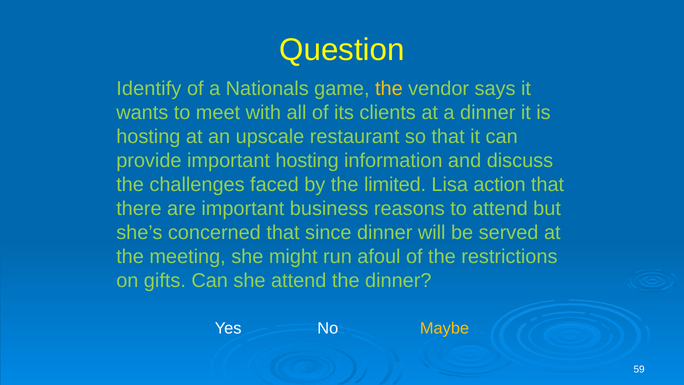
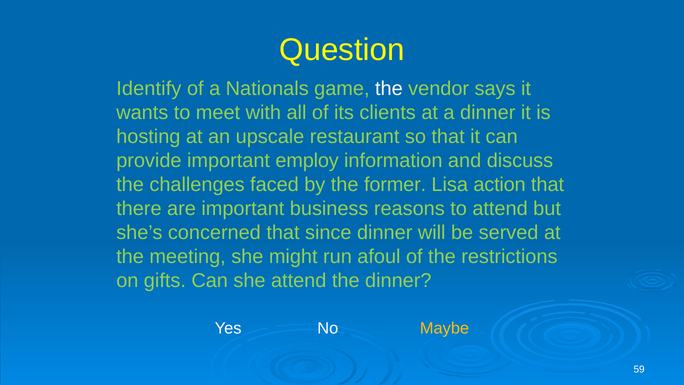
the colour: yellow -> white (389, 89)
important hosting: hosting -> employ (307, 160)
limited: limited -> former (395, 184)
